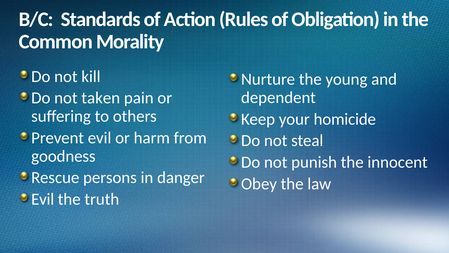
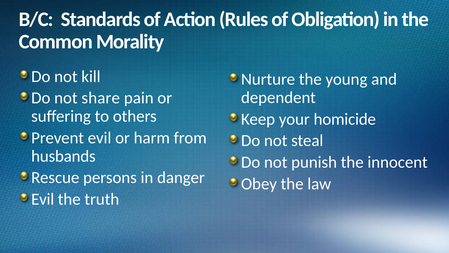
taken: taken -> share (101, 98)
goodness: goodness -> husbands (63, 156)
